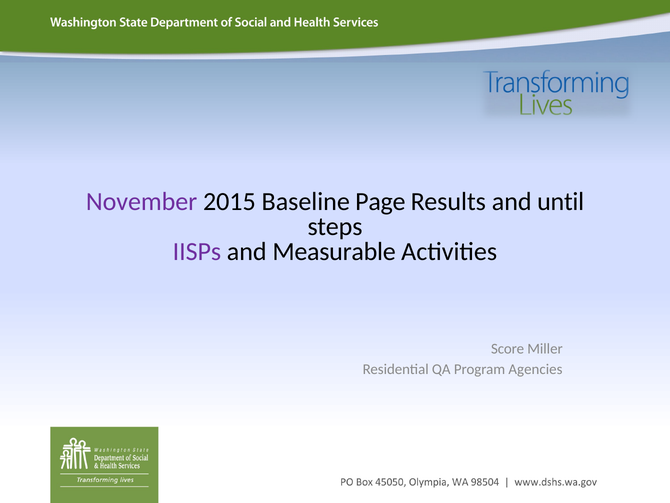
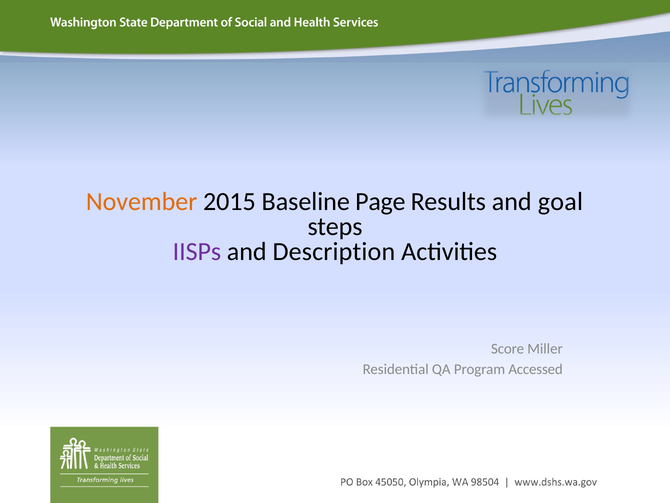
November colour: purple -> orange (142, 201)
until: until -> goal (560, 201)
Measurable: Measurable -> Description (334, 251)
Agencies: Agencies -> Accessed (536, 369)
